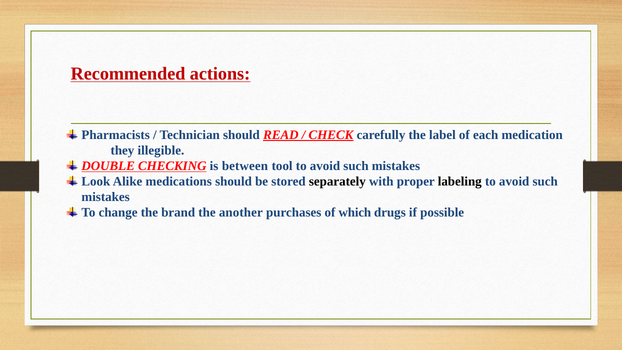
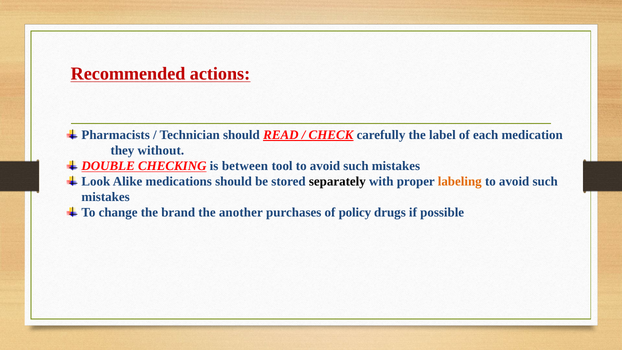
illegible: illegible -> without (161, 150)
labeling colour: black -> orange (460, 181)
which: which -> policy (355, 213)
